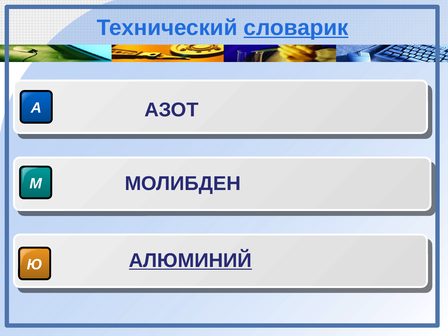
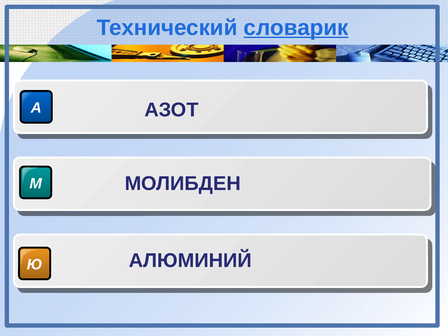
АЛЮМИНИЙ underline: present -> none (190, 261)
